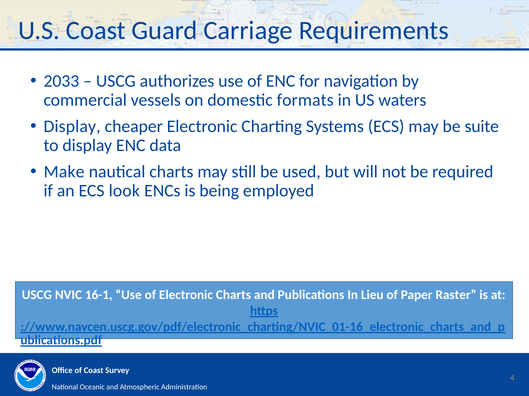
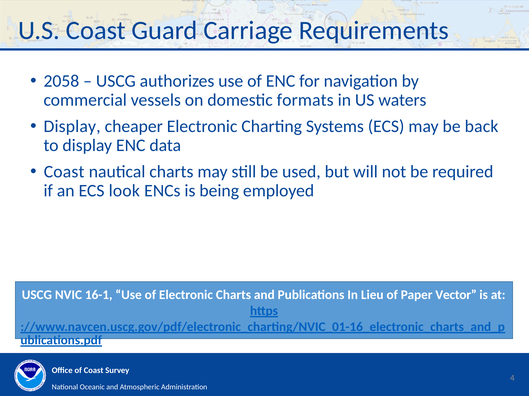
2033: 2033 -> 2058 (61, 81)
suite: suite -> back (482, 127)
Make: Make -> Coast (64, 172)
Raster: Raster -> Vector (456, 295)
